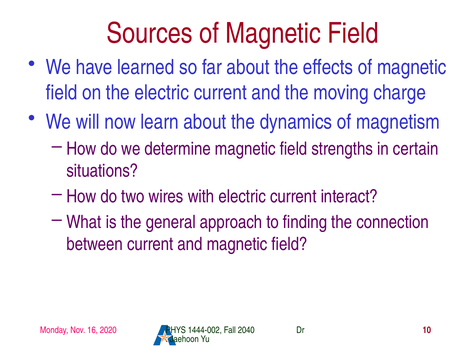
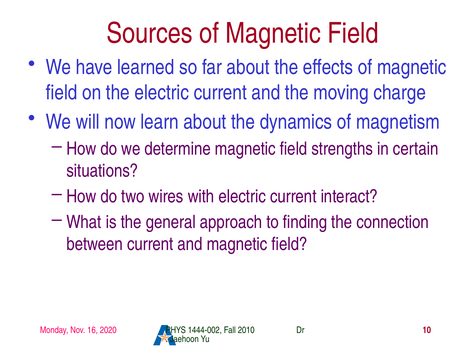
2040: 2040 -> 2010 (246, 330)
